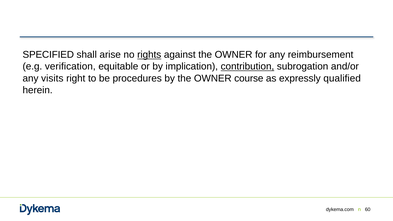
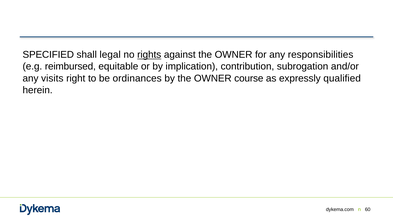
arise: arise -> legal (110, 55)
reimbursement: reimbursement -> responsibilities (321, 55)
verification: verification -> reimbursed (70, 67)
contribution underline: present -> none (247, 67)
procedures: procedures -> ordinances (137, 78)
